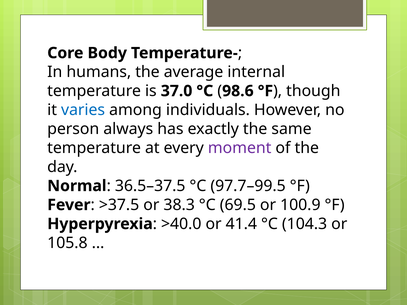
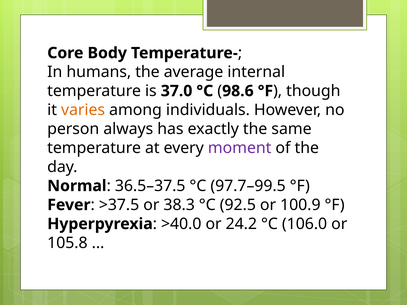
varies colour: blue -> orange (83, 110)
69.5: 69.5 -> 92.5 (238, 205)
41.4: 41.4 -> 24.2 (241, 224)
104.3: 104.3 -> 106.0 (305, 224)
